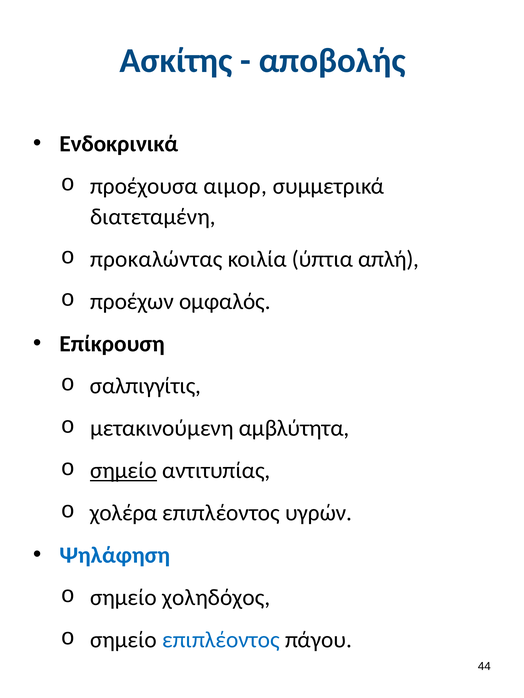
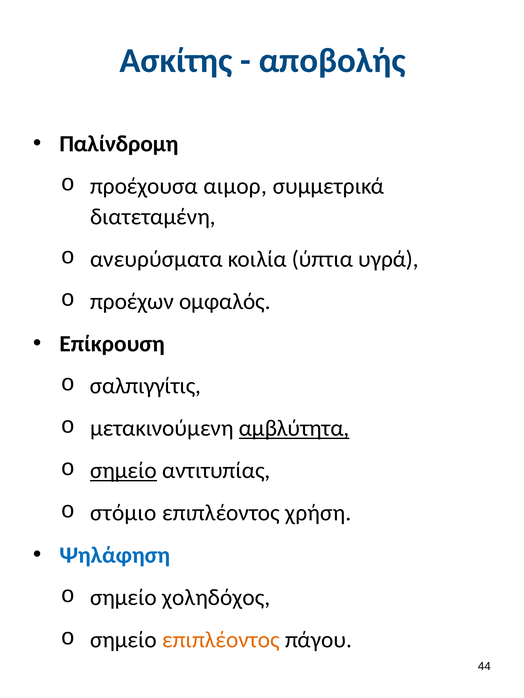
Ενδοκρινικά: Ενδοκρινικά -> Παλίνδρομη (119, 144)
προκαλώντας: προκαλώντας -> ανευρύσματα (156, 259)
απλή: απλή -> υγρά (389, 259)
αμβλύτητα underline: none -> present (294, 429)
χολέρα: χολέρα -> στόμιο (123, 513)
υγρών: υγρών -> χρήση (318, 513)
επιπλέοντος colour: blue -> orange (221, 641)
